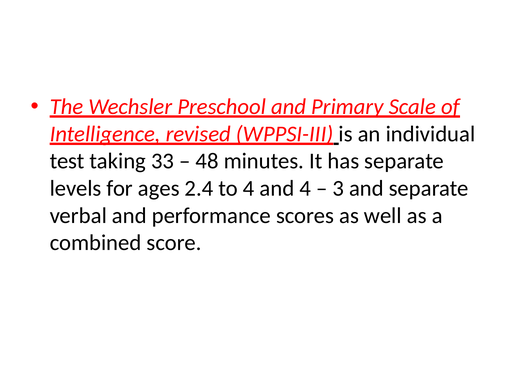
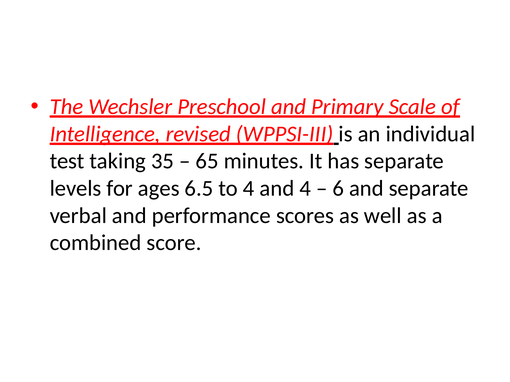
33: 33 -> 35 (163, 161)
48: 48 -> 65 (207, 161)
2.4: 2.4 -> 6.5 (199, 189)
3: 3 -> 6 (338, 189)
